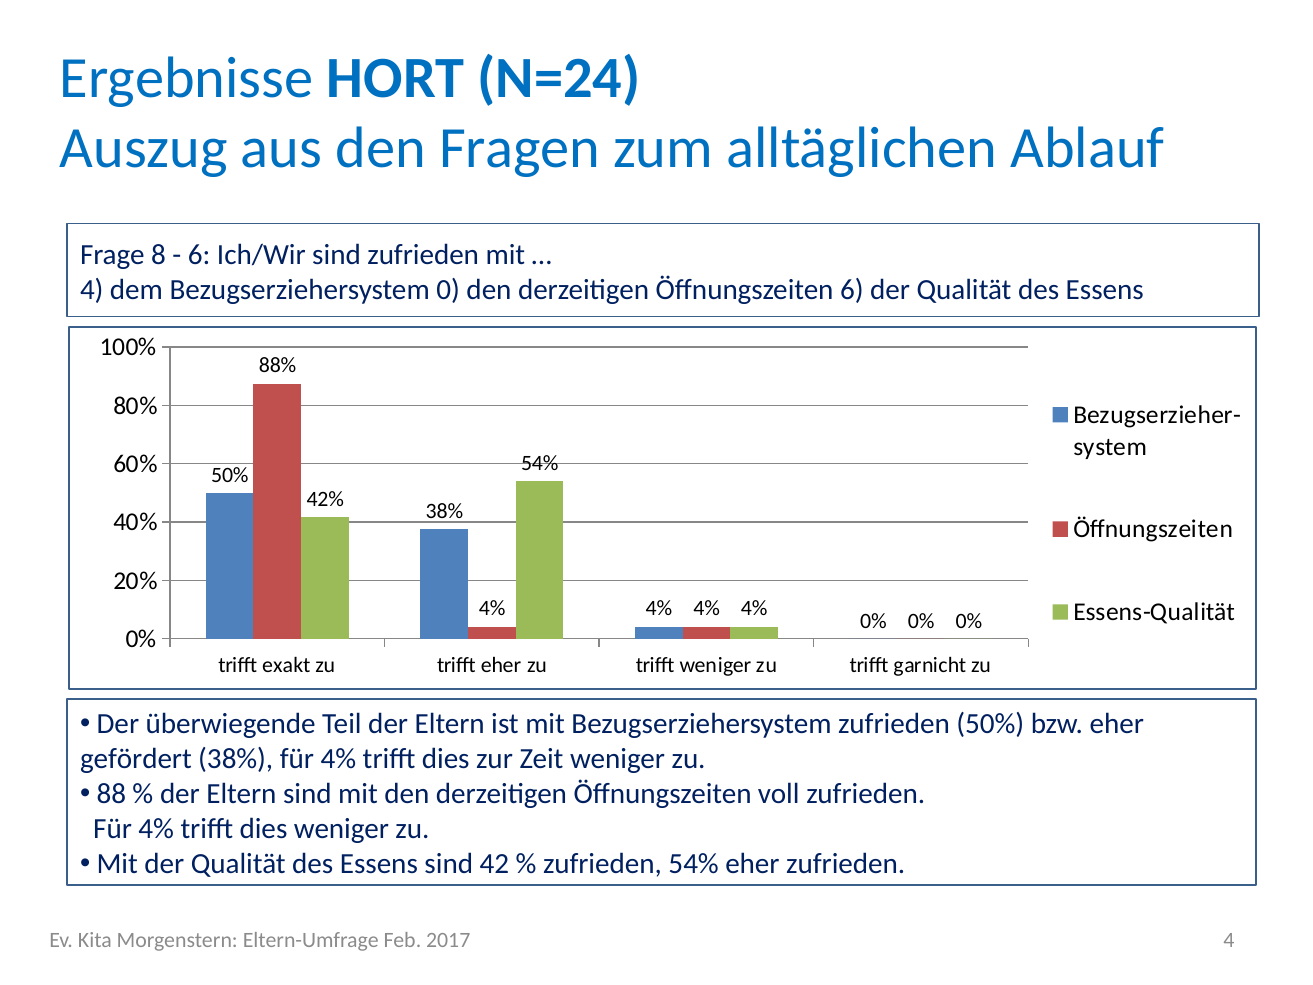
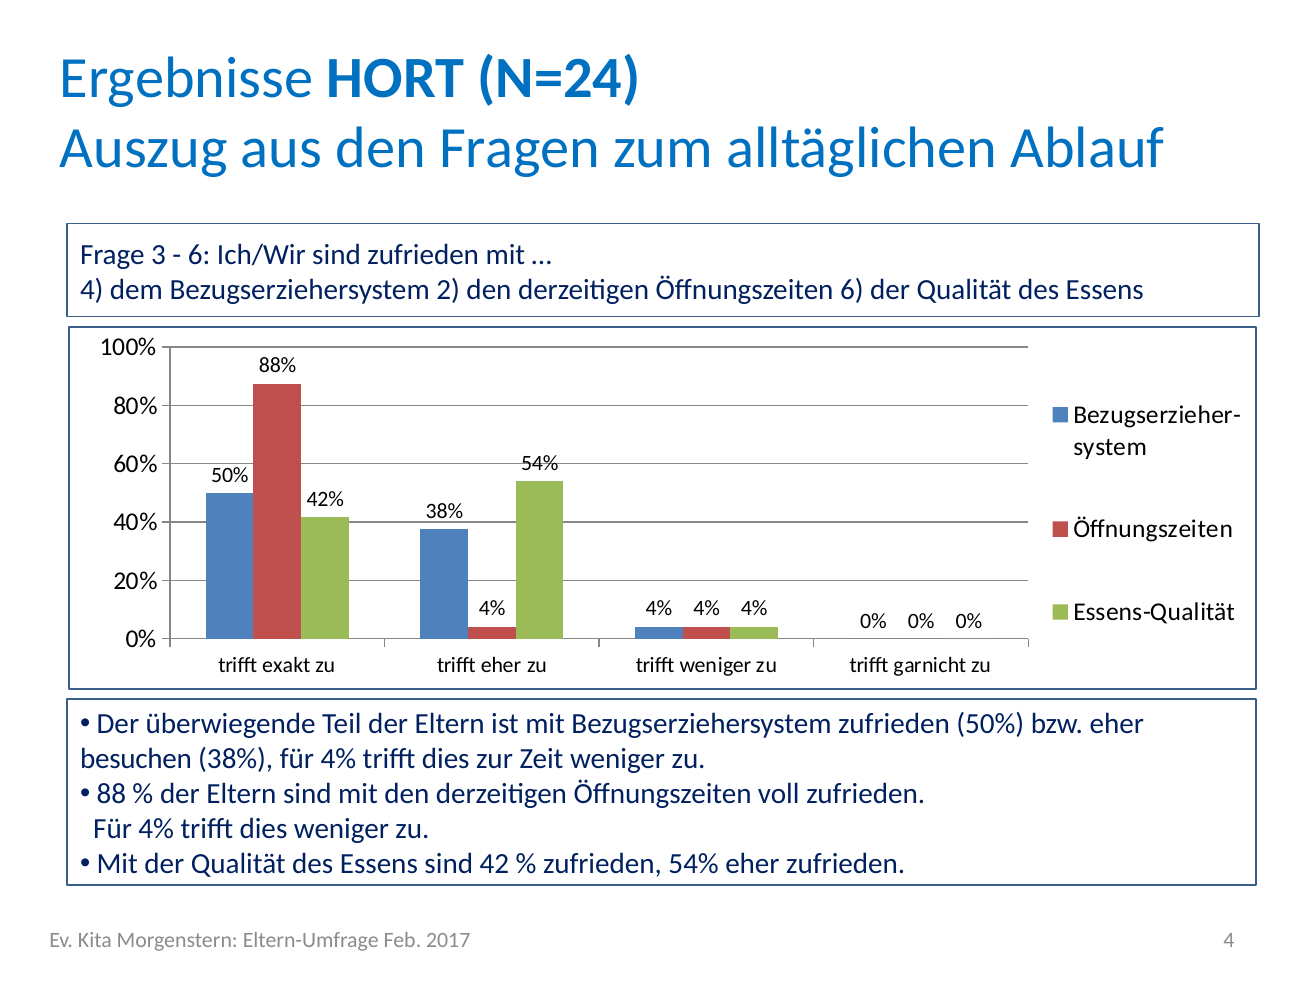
8: 8 -> 3 (159, 255)
0: 0 -> 2 (448, 290)
gefördert: gefördert -> besuchen (136, 759)
